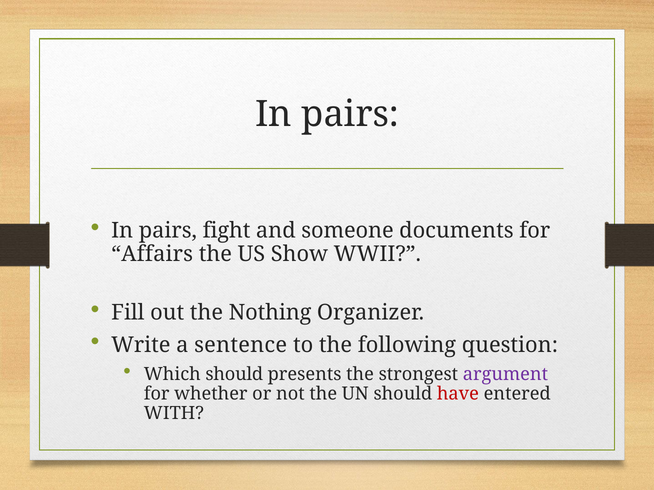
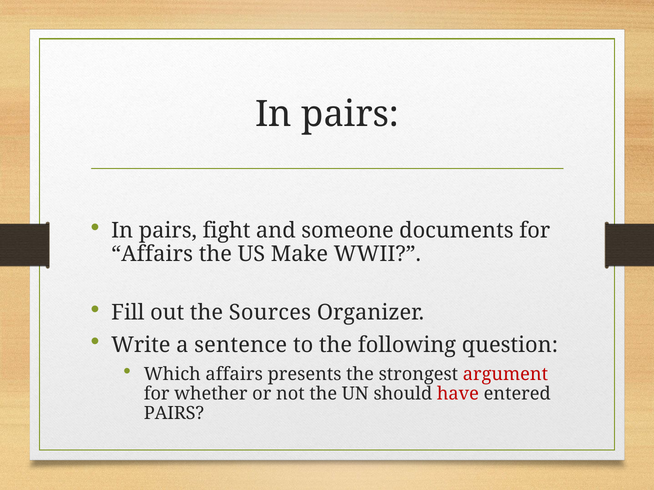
Show: Show -> Make (299, 254)
Nothing: Nothing -> Sources (270, 313)
Which should: should -> affairs (234, 375)
argument colour: purple -> red (505, 375)
WITH: WITH -> PAIRS (174, 414)
